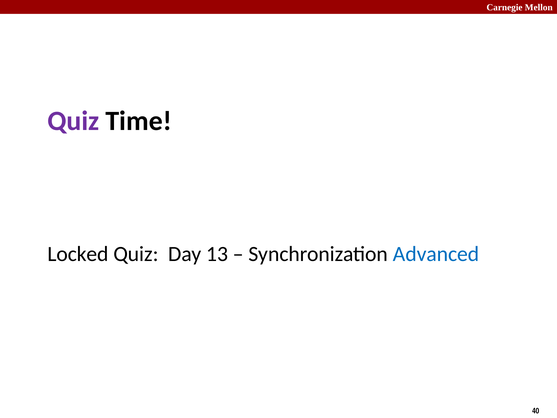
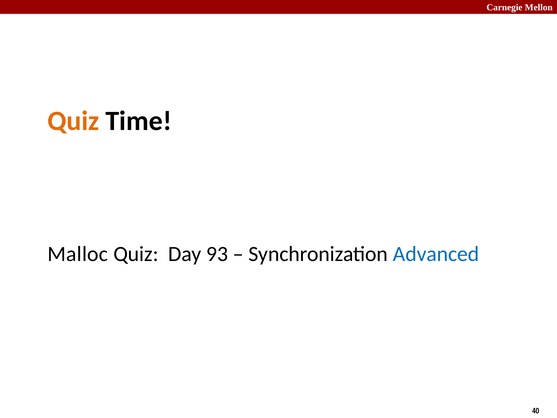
Quiz colour: purple -> orange (73, 121)
Locked: Locked -> Malloc (78, 254)
13: 13 -> 93 (217, 254)
